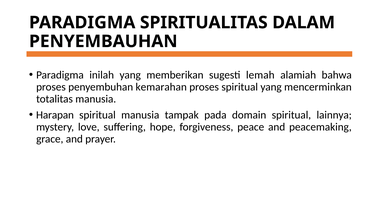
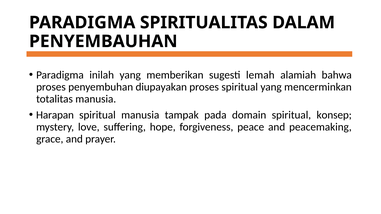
kemarahan: kemarahan -> diupayakan (161, 87)
lainnya: lainnya -> konsep (334, 115)
